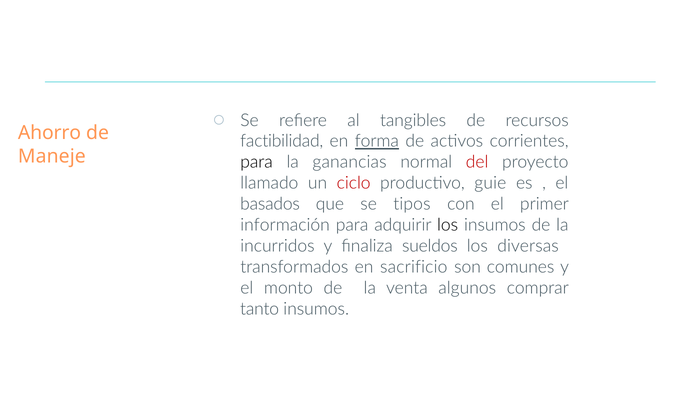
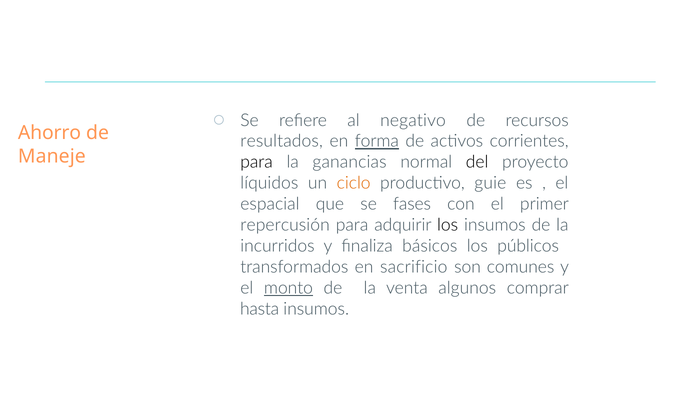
tangibles: tangibles -> negativo (413, 120)
factibilidad: factibilidad -> resultados (282, 141)
del colour: red -> black (477, 162)
llamado: llamado -> líquidos (269, 183)
ciclo colour: red -> orange (354, 183)
basados: basados -> espacial (270, 204)
tipos: tipos -> fases (412, 204)
información: información -> repercusión (285, 225)
sueldos: sueldos -> básicos (430, 246)
diversas: diversas -> públicos (528, 246)
monto underline: none -> present (288, 288)
tanto: tanto -> hasta (260, 309)
